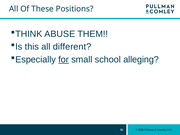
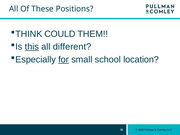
ABUSE: ABUSE -> COULD (60, 34)
this underline: none -> present (32, 47)
alleging: alleging -> location (141, 60)
